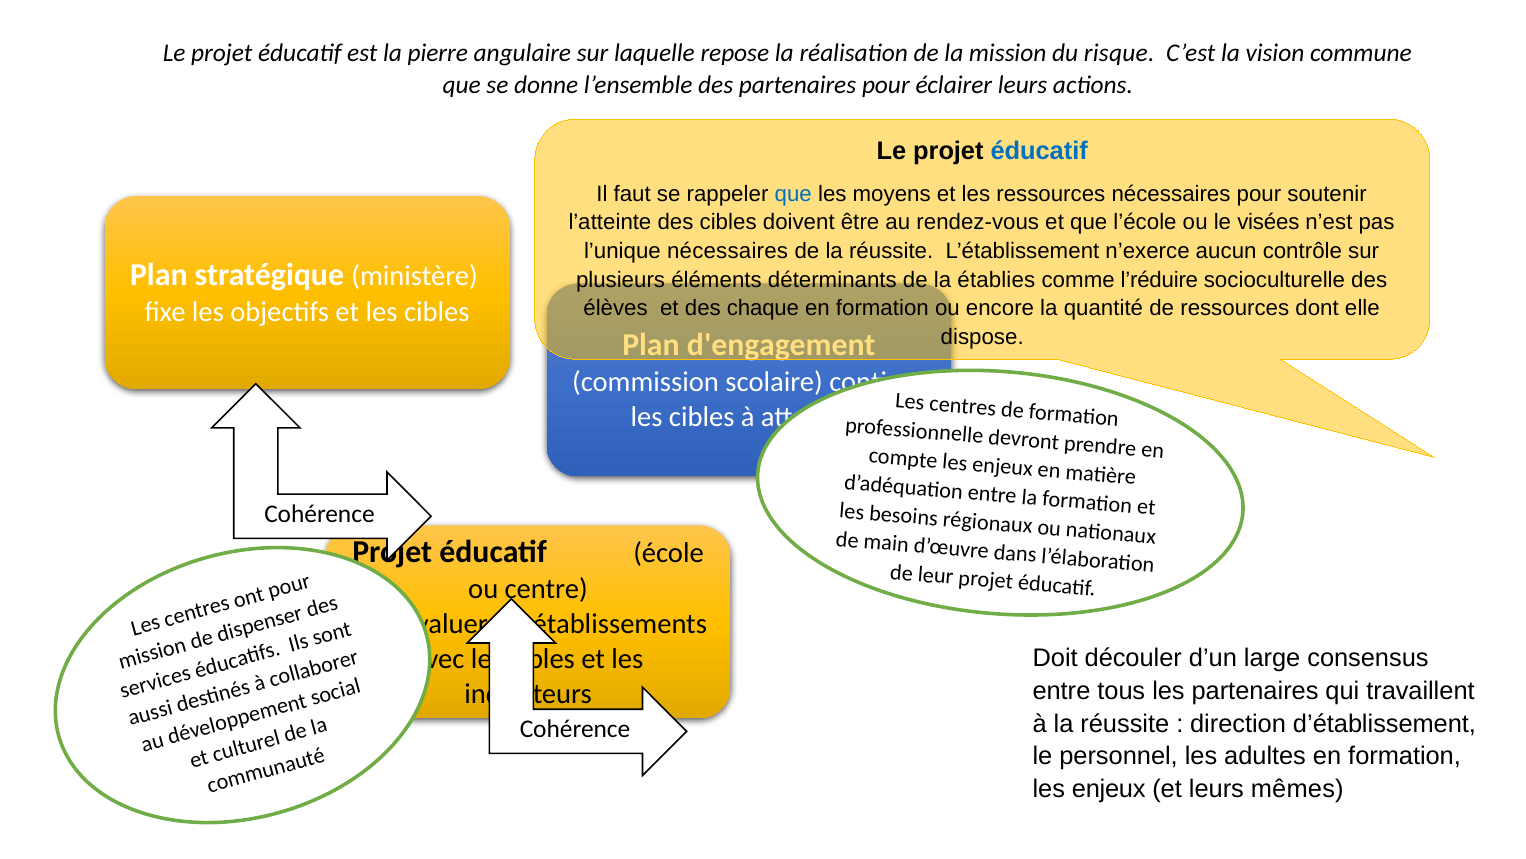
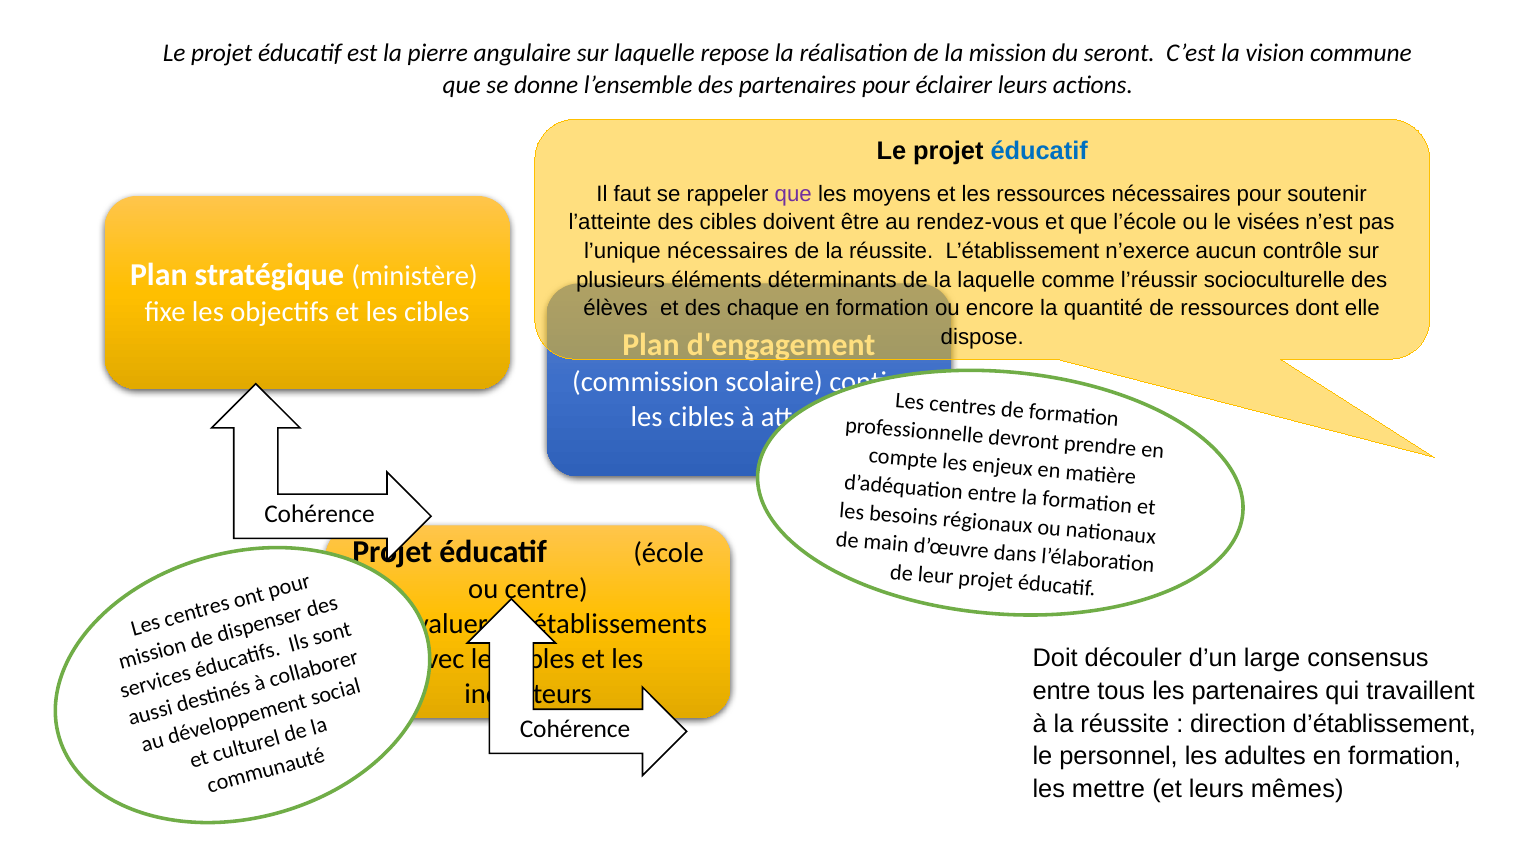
risque: risque -> seront (1119, 53)
que colour: blue -> purple (793, 194)
la établies: établies -> laquelle (996, 280)
l’réduire: l’réduire -> l’réussir (1159, 280)
enjeux: enjeux -> mettre (1108, 788)
